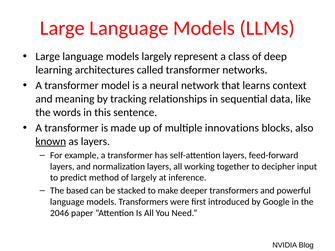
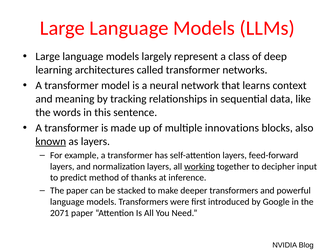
working underline: none -> present (199, 167)
of largely: largely -> thanks (144, 178)
The based: based -> paper (77, 191)
2046: 2046 -> 2071 (60, 213)
